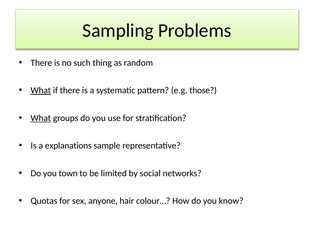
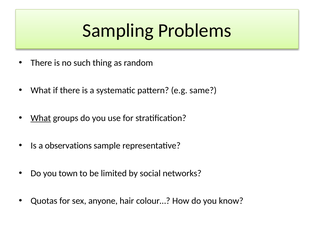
What underline: present -> none (41, 90)
those: those -> same (203, 90)
explanations: explanations -> observations (68, 145)
